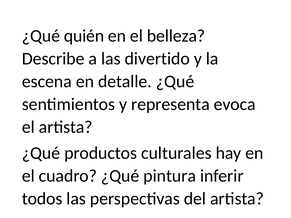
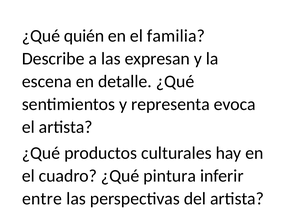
belleza: belleza -> familia (176, 36)
divertido: divertido -> expresan (157, 59)
todos: todos -> entre (42, 199)
